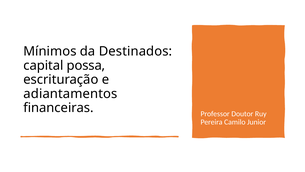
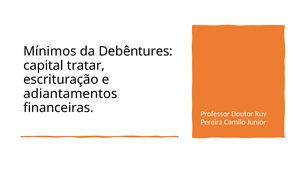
Destinados: Destinados -> Debêntures (136, 51)
possa: possa -> tratar (86, 65)
